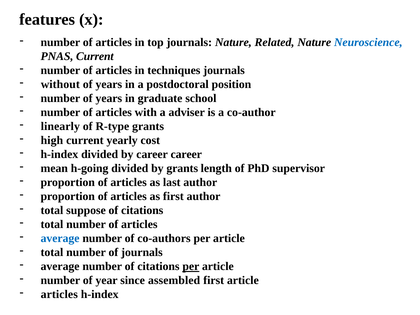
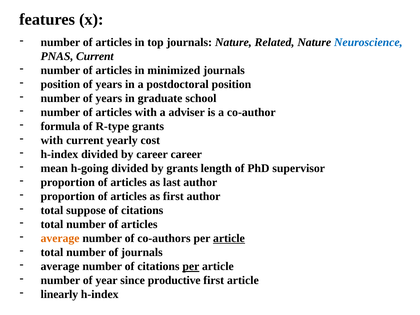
techniques: techniques -> minimized (174, 70)
without: without -> position (60, 84)
linearly: linearly -> formula (60, 126)
high: high -> with (52, 140)
average colour: blue -> orange (60, 238)
article underline: none -> present (229, 238)
assembled: assembled -> productive (174, 280)
articles: articles -> linearly (59, 294)
